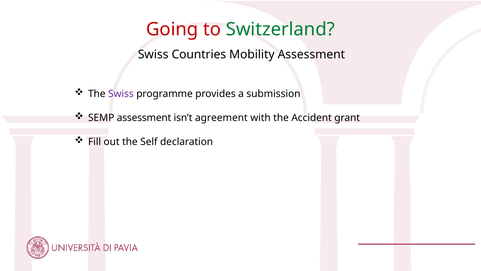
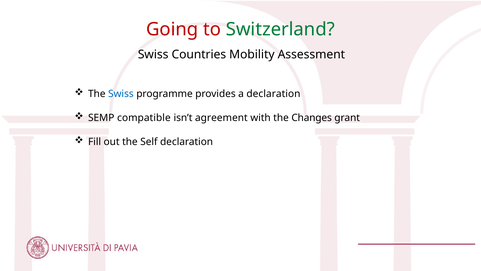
Swiss colour: purple -> blue (121, 94)
a submission: submission -> declaration (273, 94)
SEMP assessment: assessment -> compatible (144, 118)
Accident: Accident -> Changes (312, 118)
